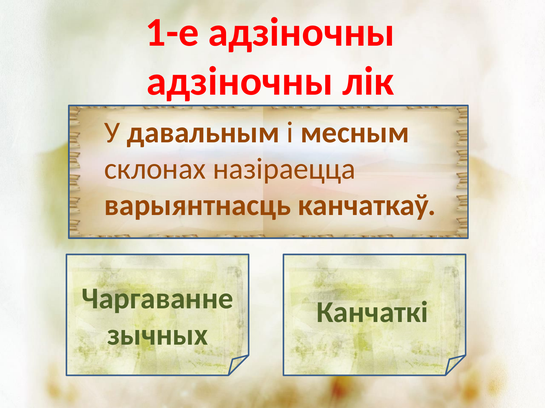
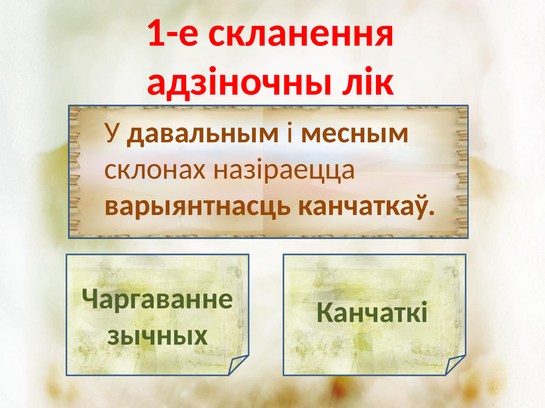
1-е адзіночны: адзіночны -> скланення (302, 32)
